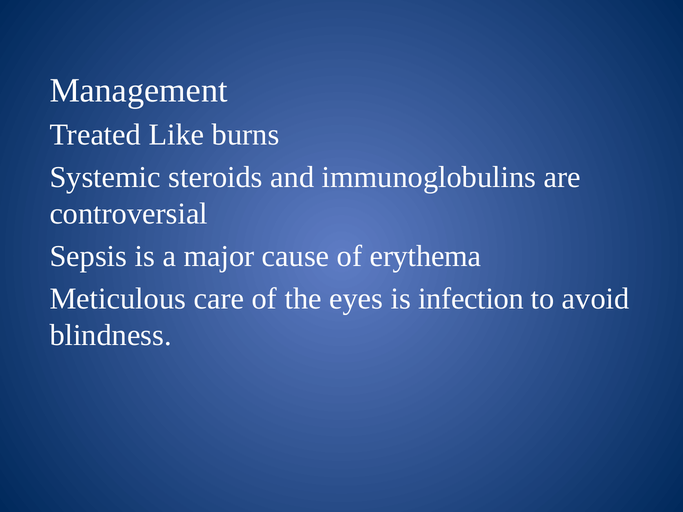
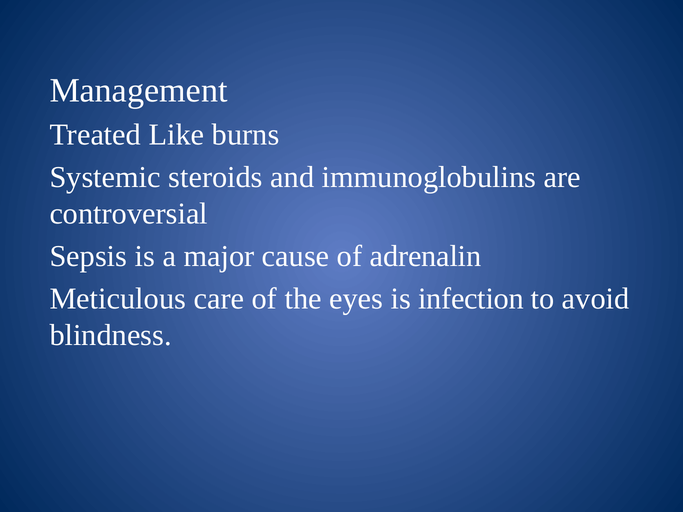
erythema: erythema -> adrenalin (426, 256)
